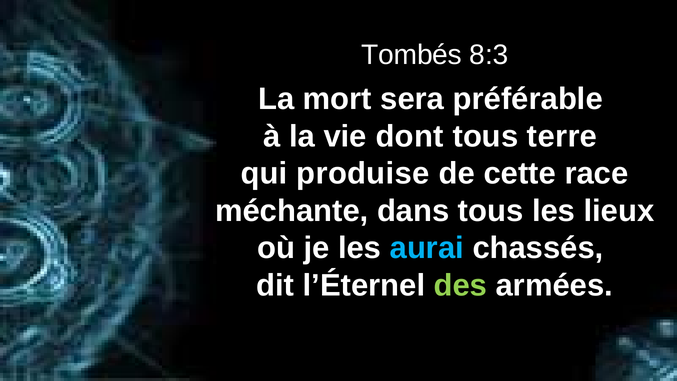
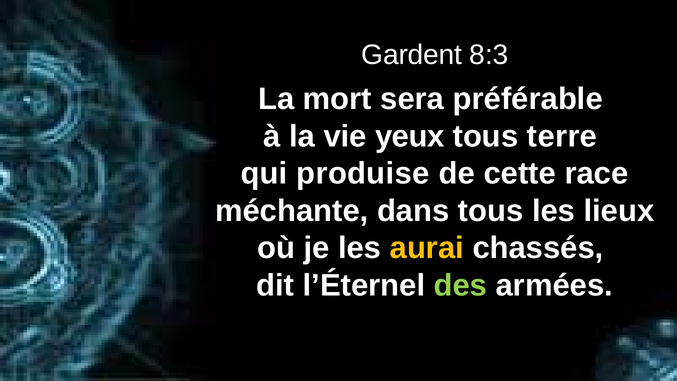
Tombés: Tombés -> Gardent (412, 55)
dont: dont -> yeux (410, 136)
aurai colour: light blue -> yellow (427, 248)
